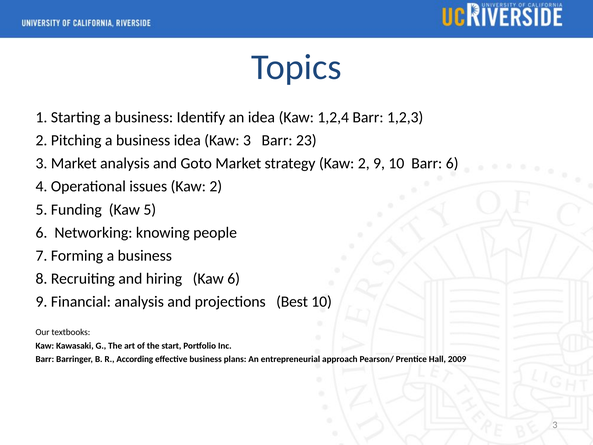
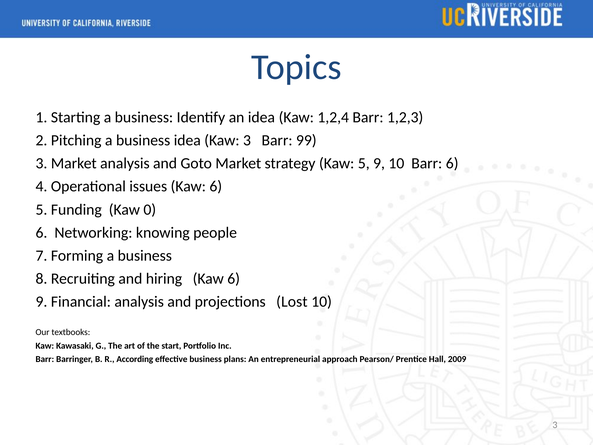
23: 23 -> 99 (306, 140)
strategy Kaw 2: 2 -> 5 (364, 163)
issues Kaw 2: 2 -> 6 (216, 186)
Kaw 5: 5 -> 0 (150, 209)
Best: Best -> Lost (292, 302)
